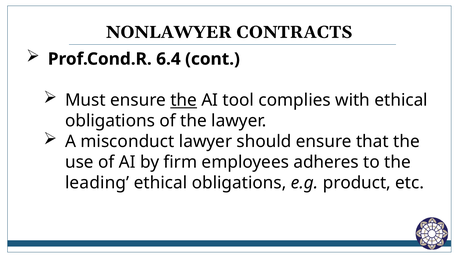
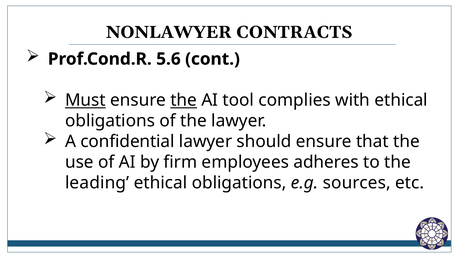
6.4: 6.4 -> 5.6 (168, 59)
Must underline: none -> present (85, 100)
misconduct: misconduct -> confidential (128, 142)
product: product -> sources (357, 183)
